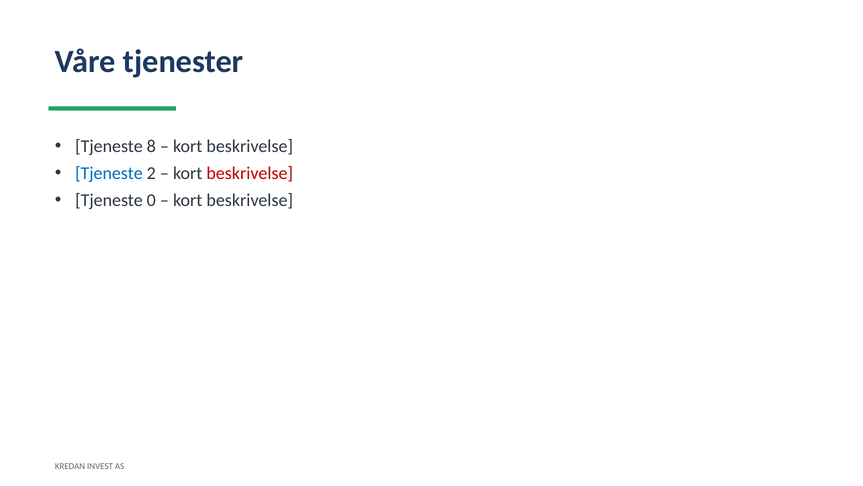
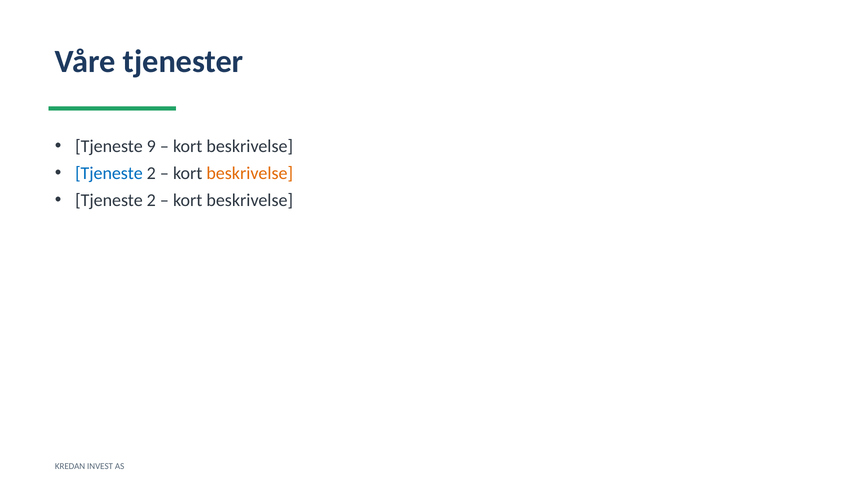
8: 8 -> 9 (151, 146)
beskrivelse colour: red -> orange (250, 173)
0: 0 -> 2 (151, 200)
